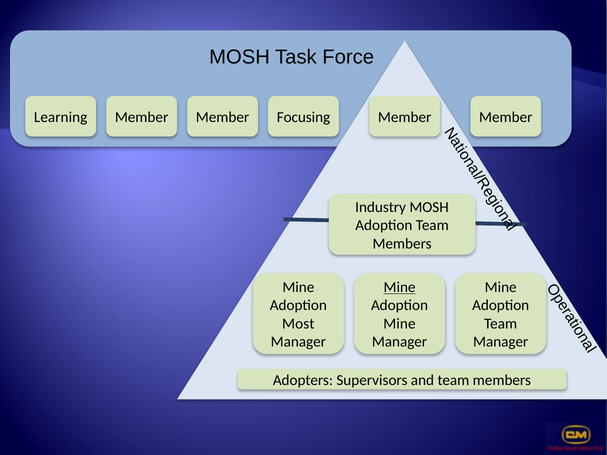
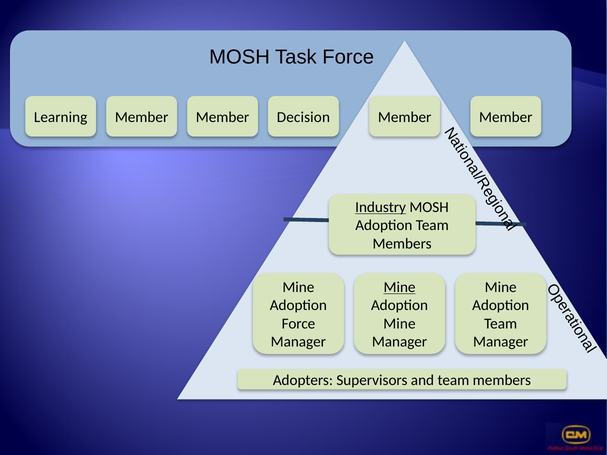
Focusing: Focusing -> Decision (303, 117)
Industry underline: none -> present (381, 207)
Most: Most -> Force (298, 324)
